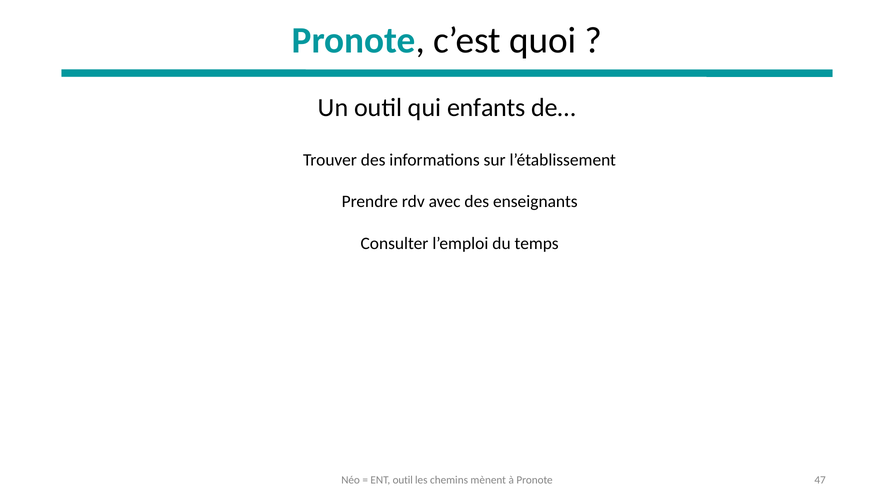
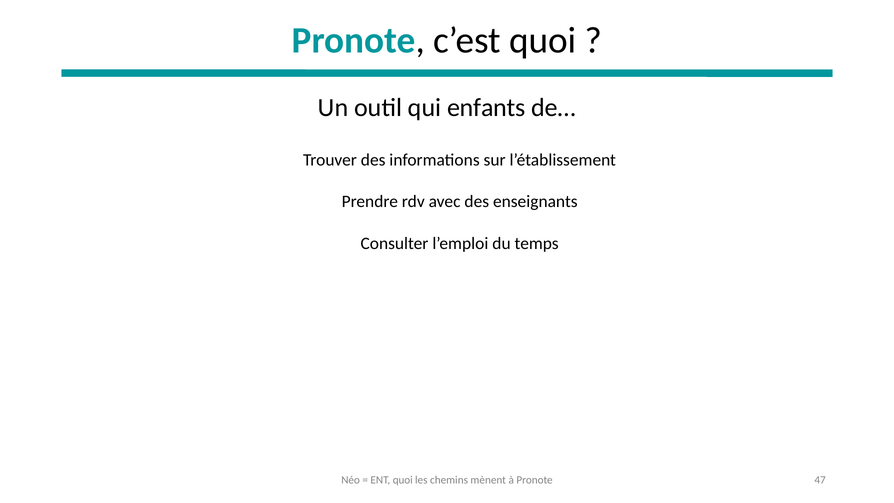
ENT outil: outil -> quoi (403, 480)
